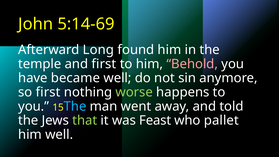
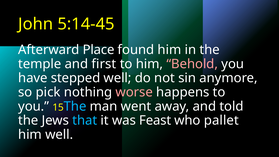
5:14-69: 5:14-69 -> 5:14-45 (86, 24)
Long: Long -> Place (99, 50)
became: became -> stepped (76, 78)
so first: first -> pick (48, 92)
worse colour: light green -> pink (134, 92)
that colour: light green -> light blue (85, 120)
